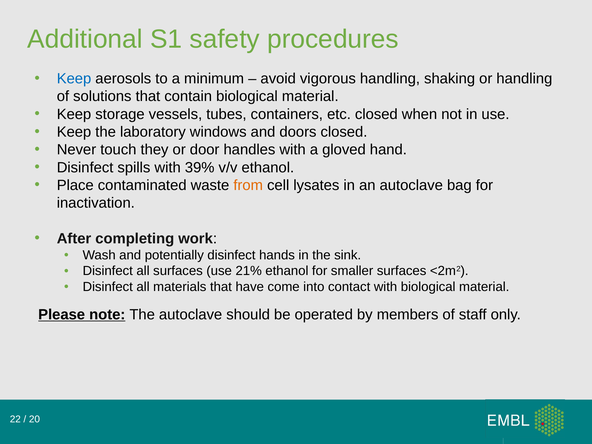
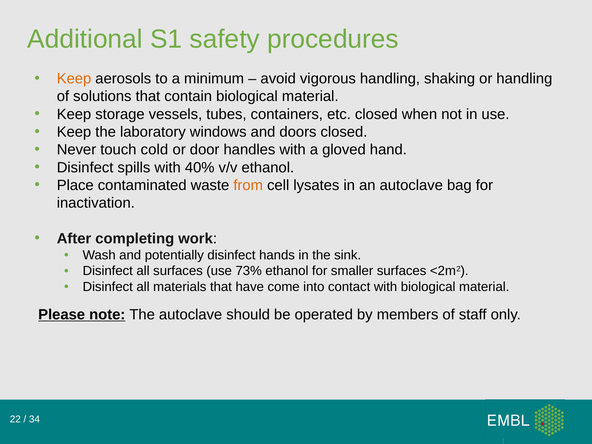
Keep colour: blue -> orange (74, 79)
they: they -> cold (154, 150)
39%: 39% -> 40% (200, 167)
21%: 21% -> 73% (249, 271)
20: 20 -> 34 (34, 419)
